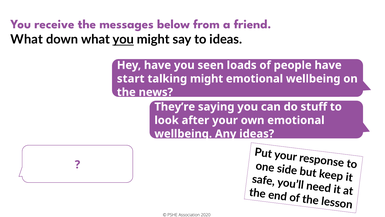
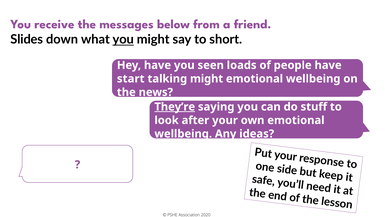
What: What -> Slides (27, 39)
to ideas: ideas -> short (226, 39)
They’re underline: none -> present (175, 107)
